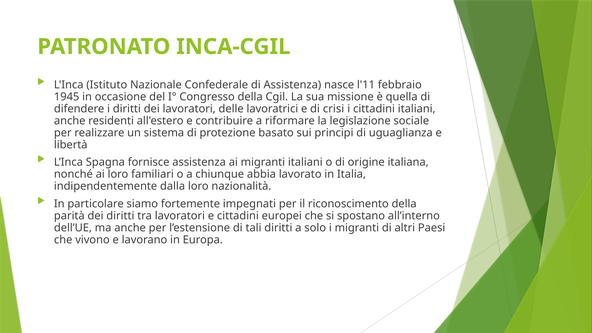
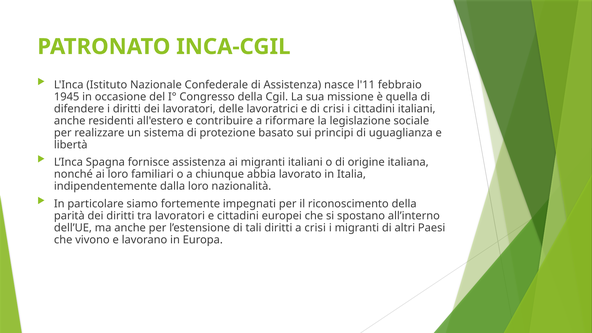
a solo: solo -> crisi (315, 228)
